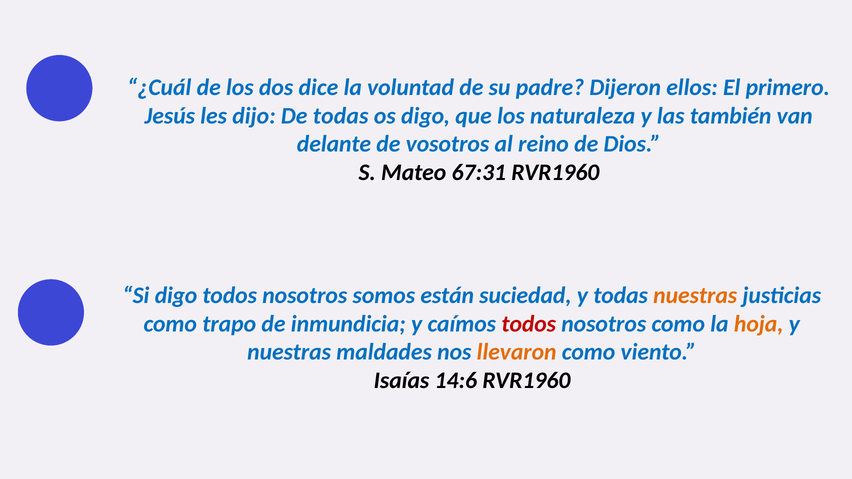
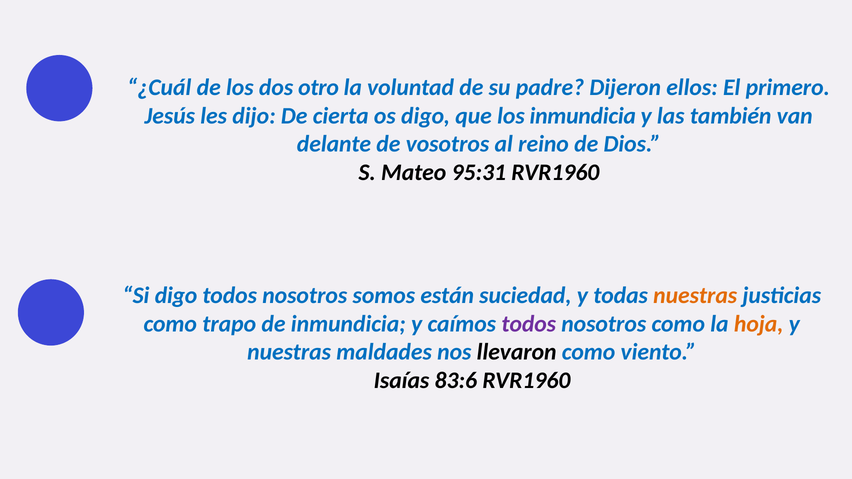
dice: dice -> otro (319, 87)
De todas: todas -> cierta (341, 116)
los naturaleza: naturaleza -> inmundicia (583, 116)
67:31: 67:31 -> 95:31 (479, 173)
todos colour: red -> purple (529, 324)
llevaron colour: orange -> black (517, 352)
14:6: 14:6 -> 83:6 (456, 381)
